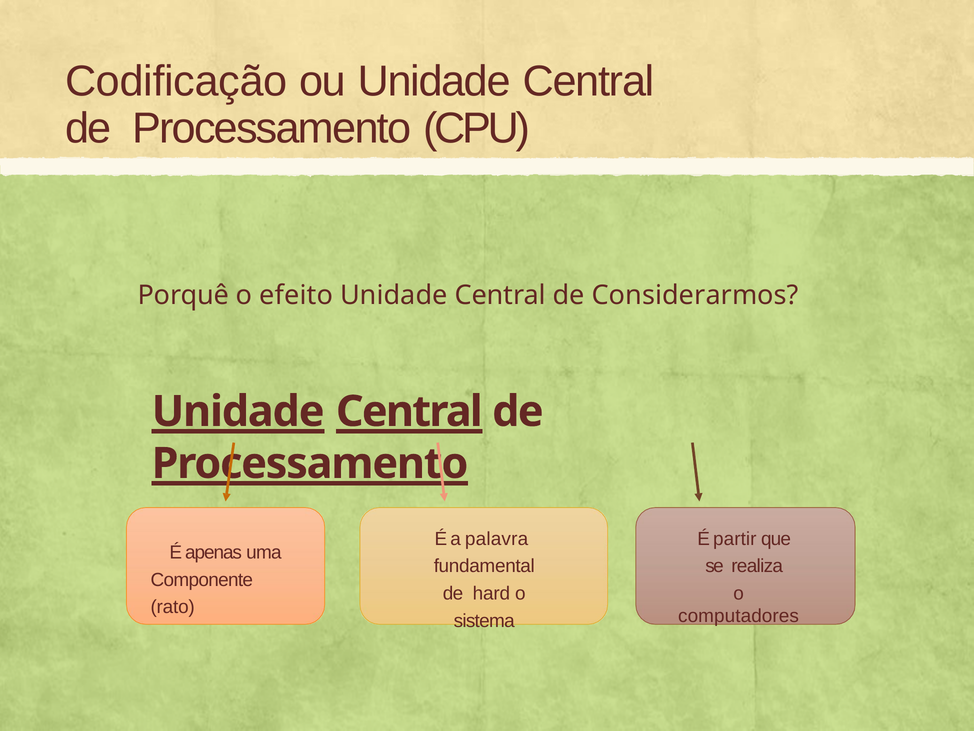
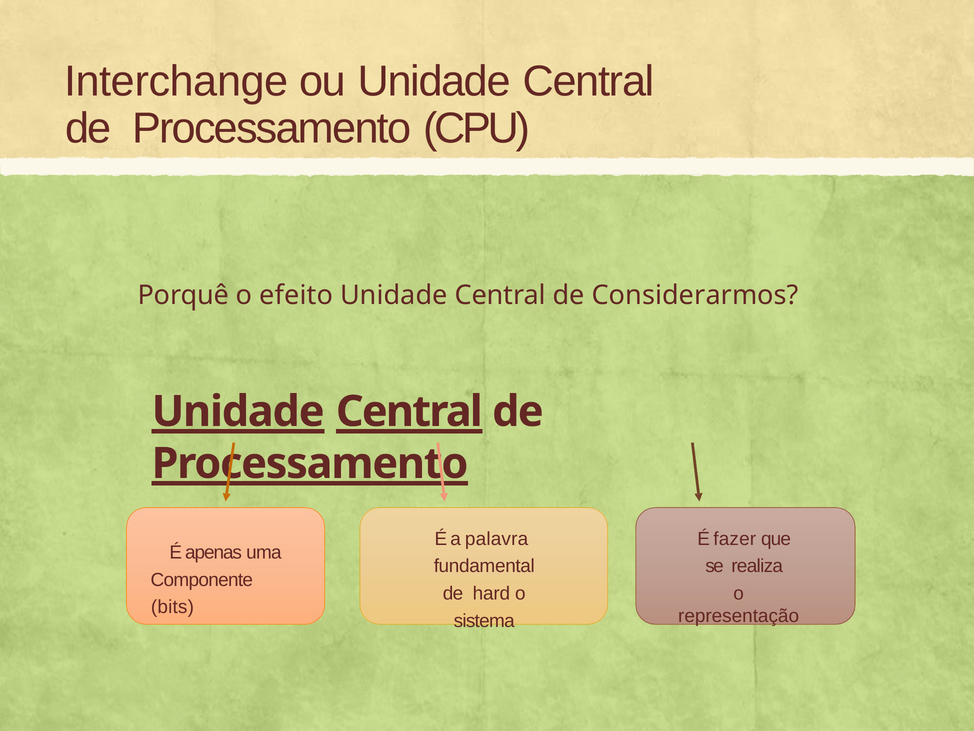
Codificação: Codificação -> Interchange (176, 82)
partir: partir -> fazer (735, 539)
rato: rato -> bits (172, 607)
computadores: computadores -> representação (739, 616)
